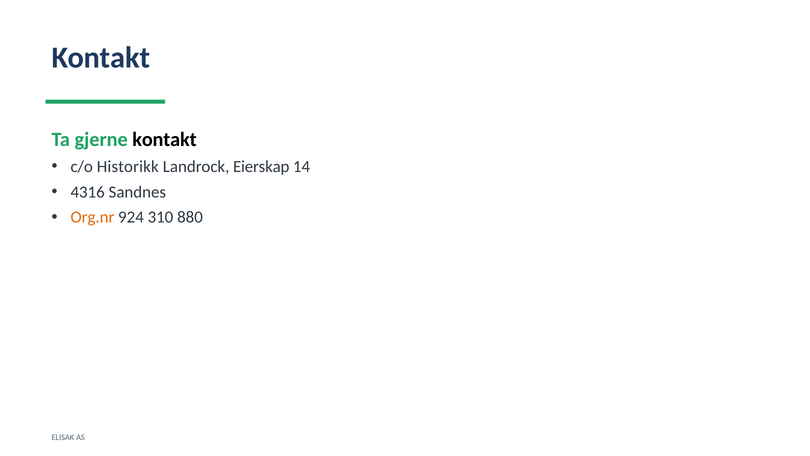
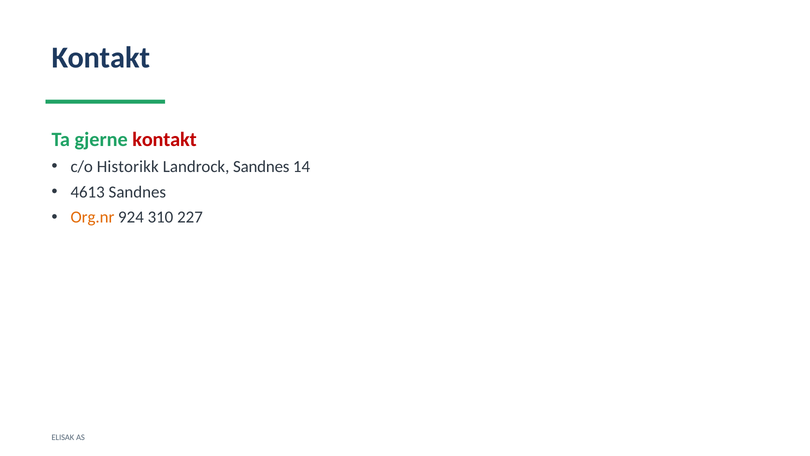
kontakt colour: black -> red (164, 139)
Landrock Eierskap: Eierskap -> Sandnes (261, 167)
4316: 4316 -> 4613 (88, 192)
880: 880 -> 227 (190, 217)
